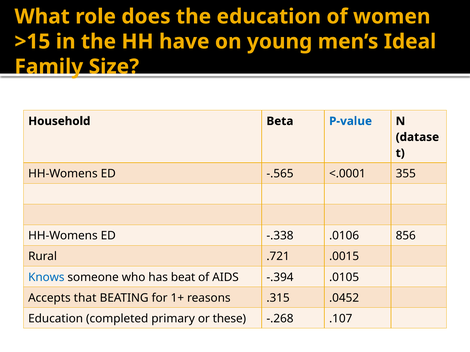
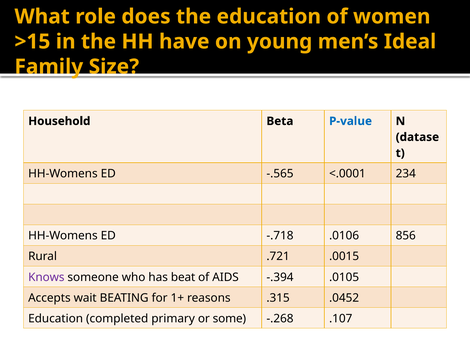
355: 355 -> 234 (406, 174)
-.338: -.338 -> -.718 (280, 236)
Knows colour: blue -> purple (46, 278)
that: that -> wait (85, 298)
these: these -> some (229, 319)
